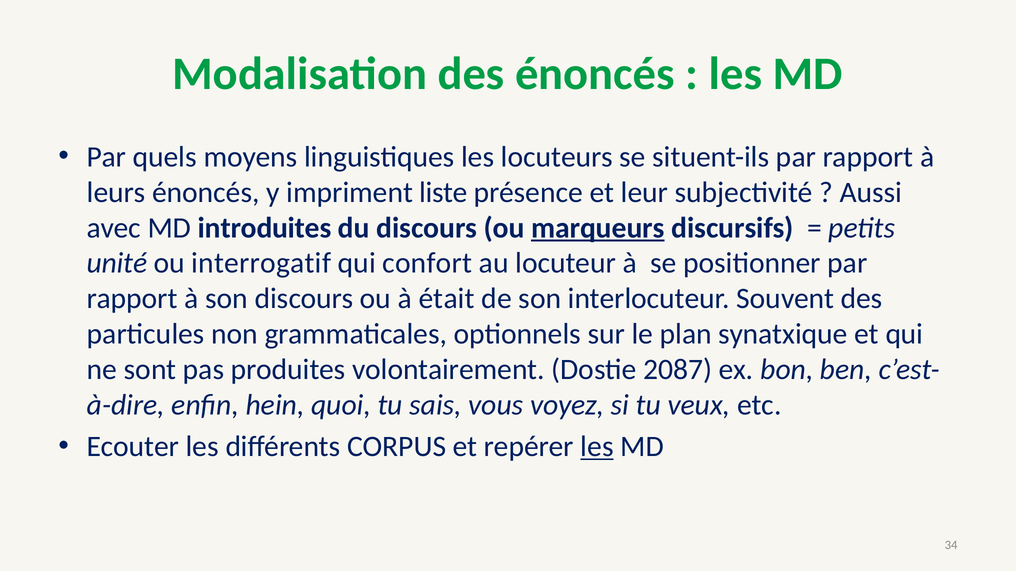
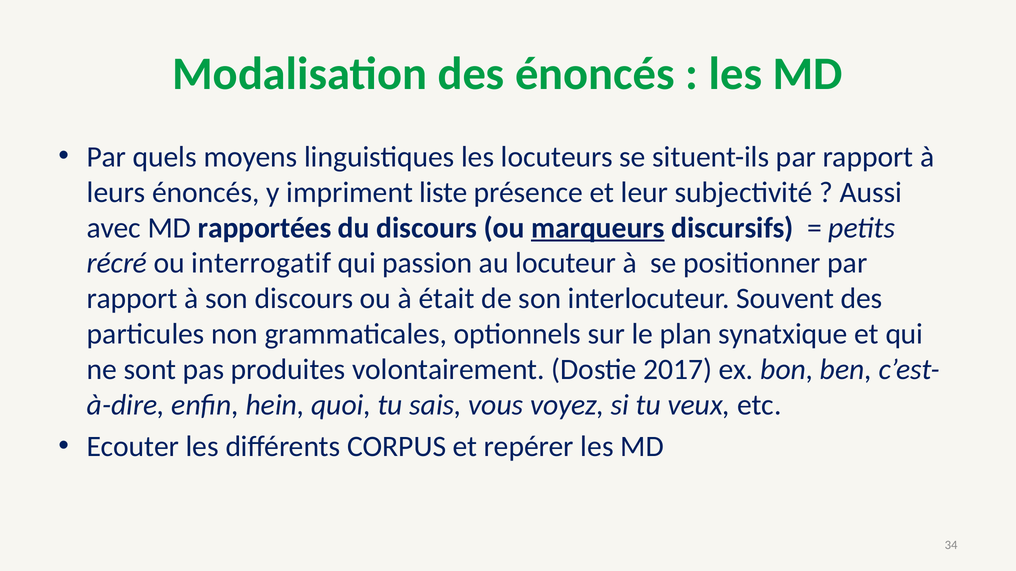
introduites: introduites -> rapportées (265, 228)
unité: unité -> récré (117, 263)
confort: confort -> passion (427, 263)
2087: 2087 -> 2017 (678, 370)
les underline: present -> none (597, 447)
